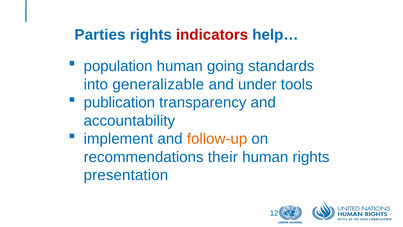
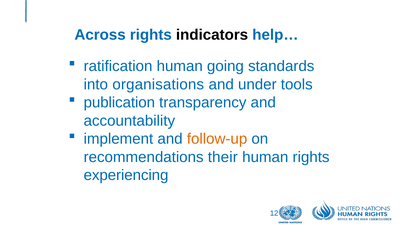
Parties: Parties -> Across (100, 35)
indicators colour: red -> black (212, 35)
population: population -> ratification (118, 66)
generalizable: generalizable -> organisations (158, 84)
presentation: presentation -> experiencing (126, 175)
